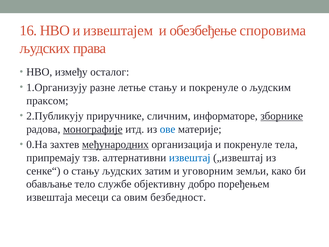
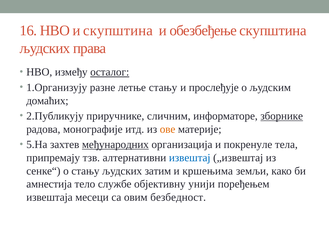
и извештајем: извештајем -> скупштина (118, 31)
обезбеђење споровима: споровима -> скупштина (273, 31)
осталог underline: none -> present (110, 72)
покренуле: покренуле -> прослеђује (214, 87)
праксом: праксом -> домаћих (47, 101)
монографије underline: present -> none (93, 129)
ове colour: blue -> orange (168, 129)
0.На: 0.На -> 5.На (37, 144)
уговорним: уговорним -> кршењима (208, 171)
обављање: обављање -> амнестија (49, 184)
добро: добро -> унији (202, 184)
